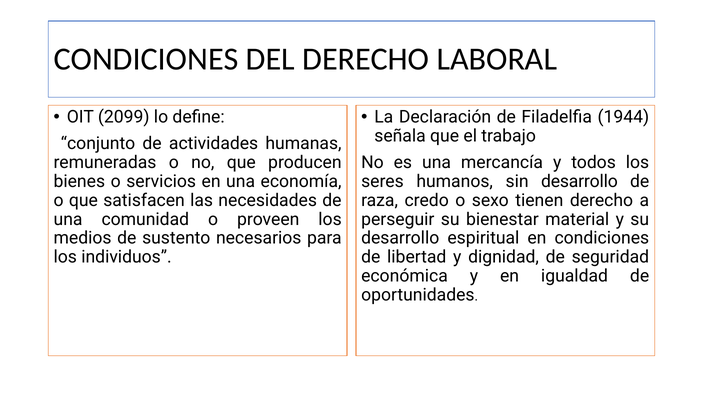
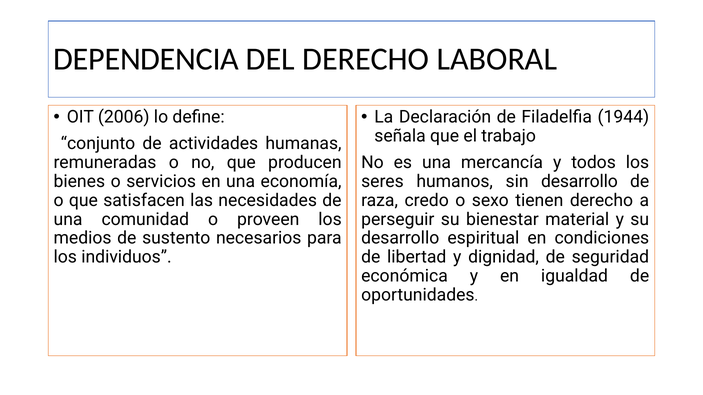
CONDICIONES: CONDICIONES -> DEPENDENCIA (146, 59)
2099: 2099 -> 2006 (124, 117)
